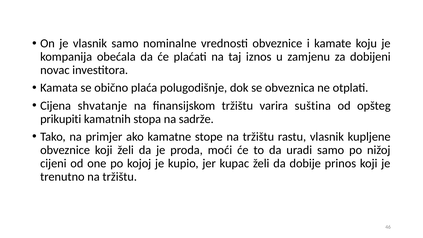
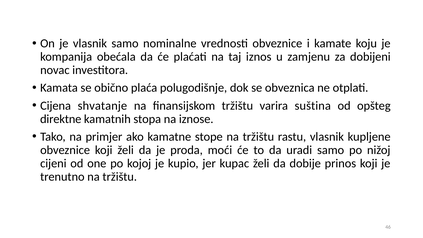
prikupiti: prikupiti -> direktne (61, 119)
sadrže: sadrže -> iznose (196, 119)
